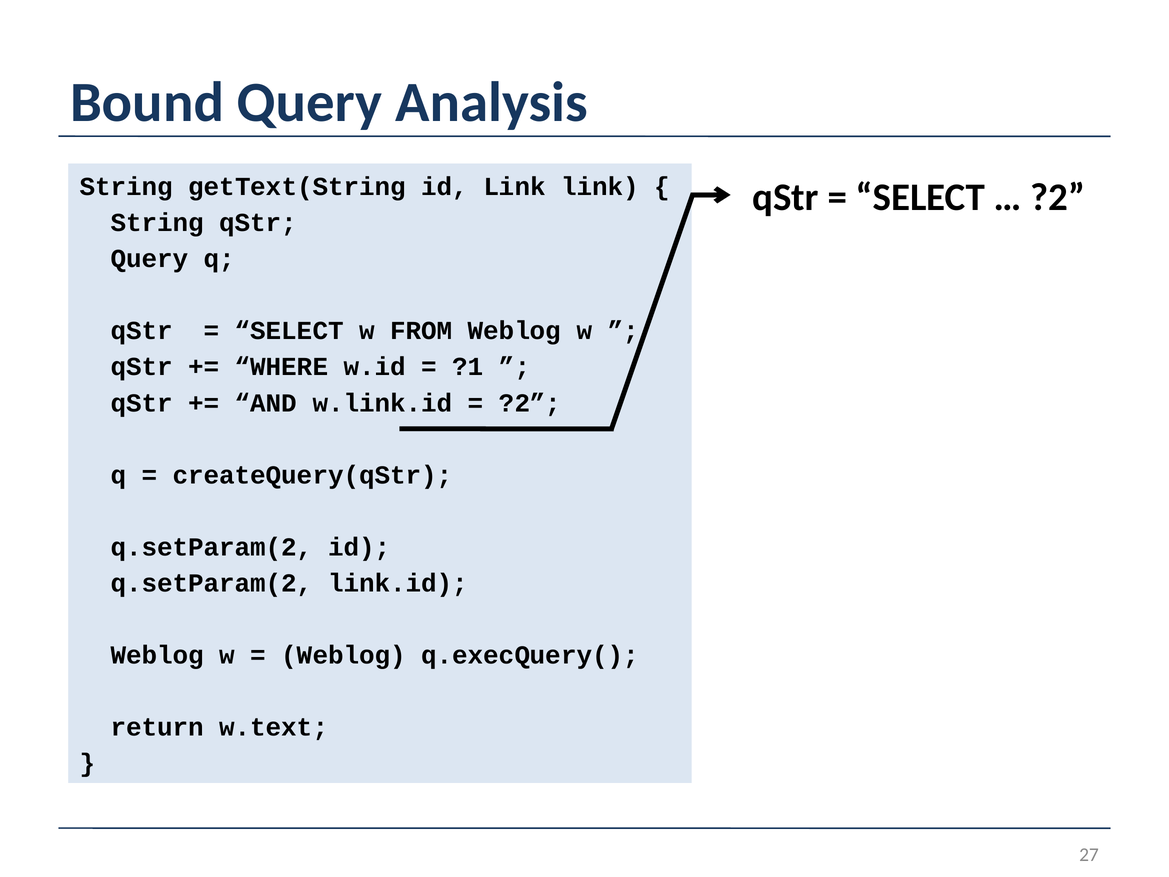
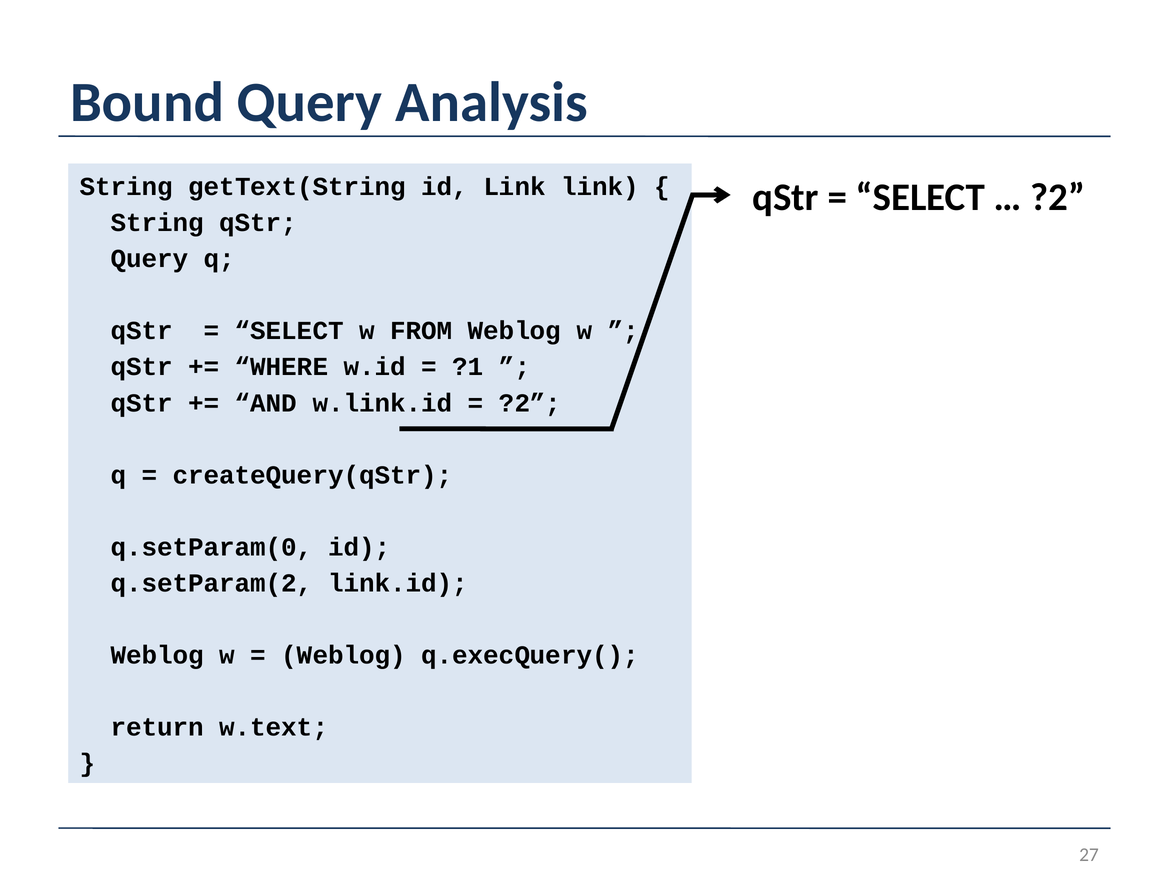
q.setParam(2: q.setParam(2 -> q.setParam(0 (212, 547)
